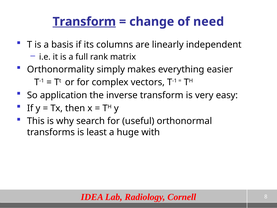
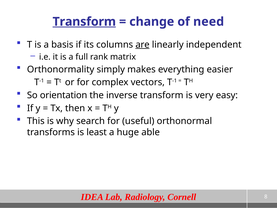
are underline: none -> present (143, 45)
application: application -> orientation (64, 95)
with: with -> able (151, 132)
